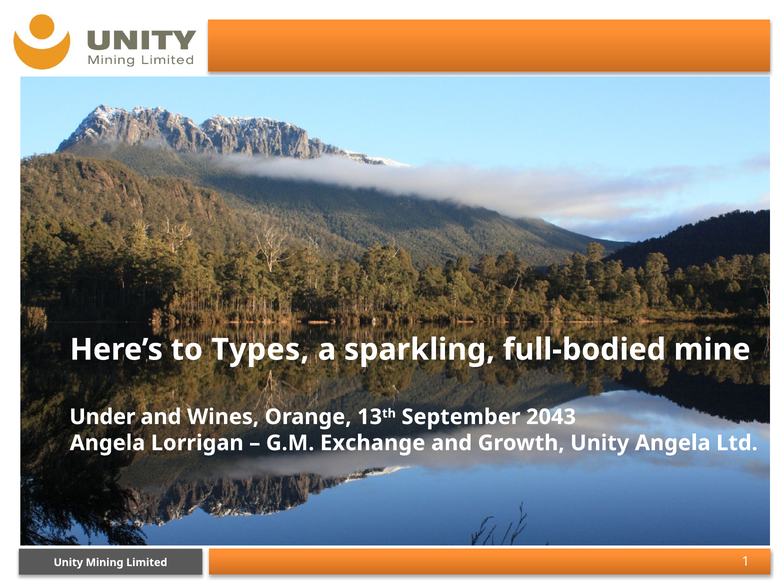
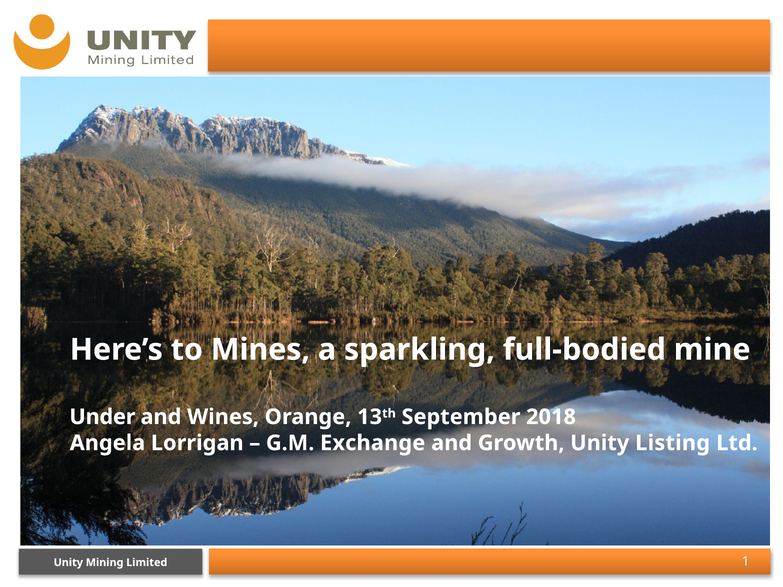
Types: Types -> Mines (260, 350)
2043: 2043 -> 2018 (551, 417)
Unity Angela: Angela -> Listing (673, 443)
